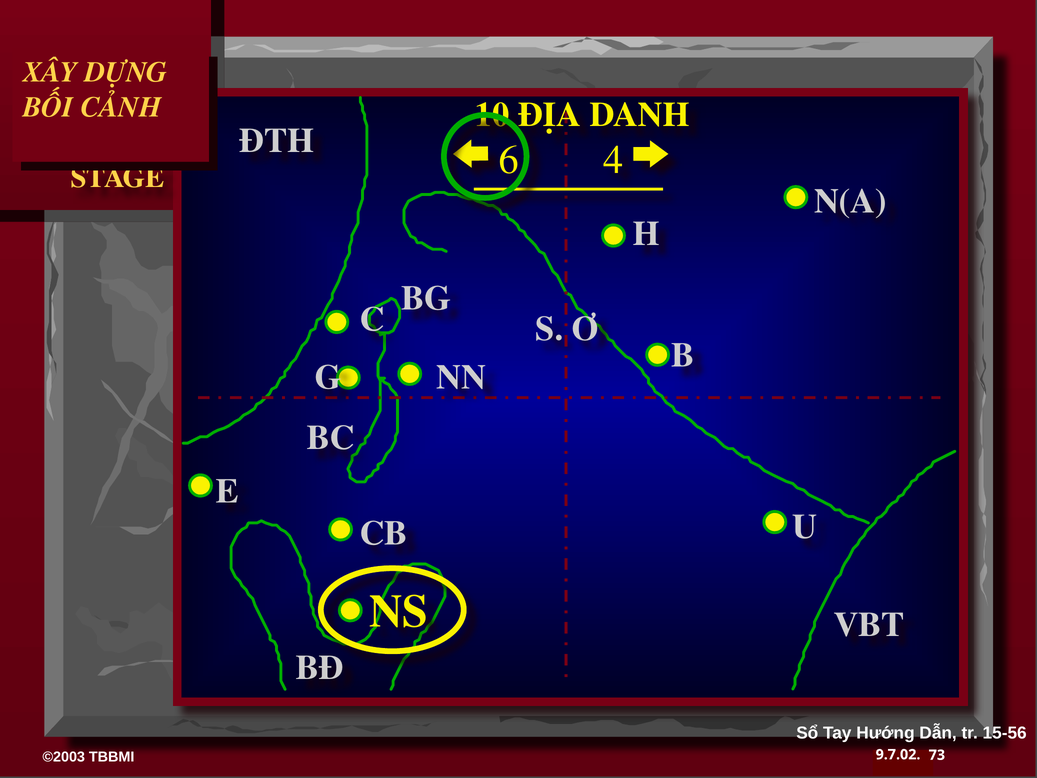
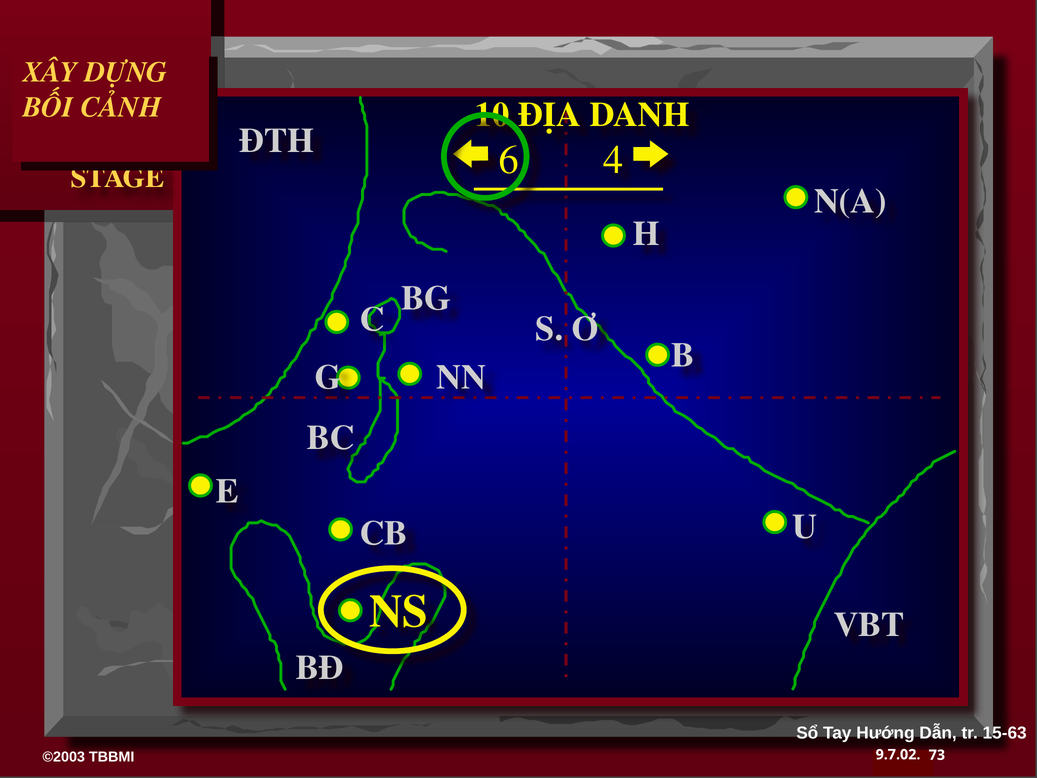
15-56: 15-56 -> 15-63 (1005, 733)
